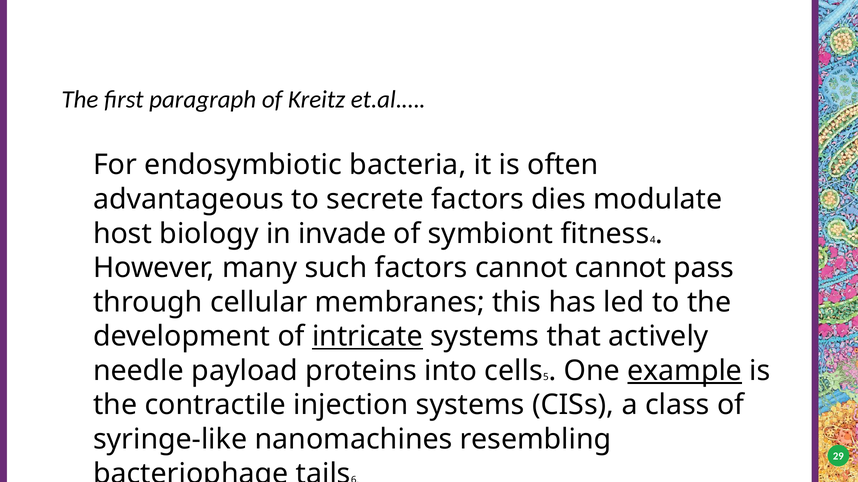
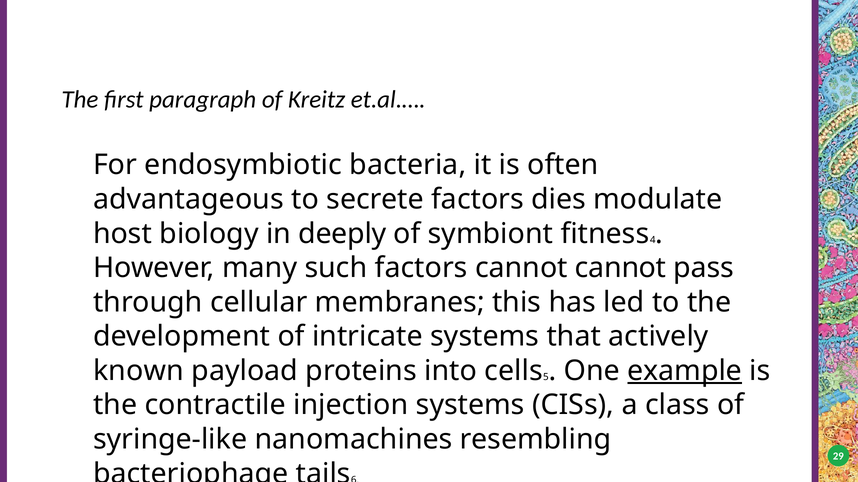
invade: invade -> deeply (342, 234)
intricate underline: present -> none (367, 337)
needle: needle -> known (138, 371)
